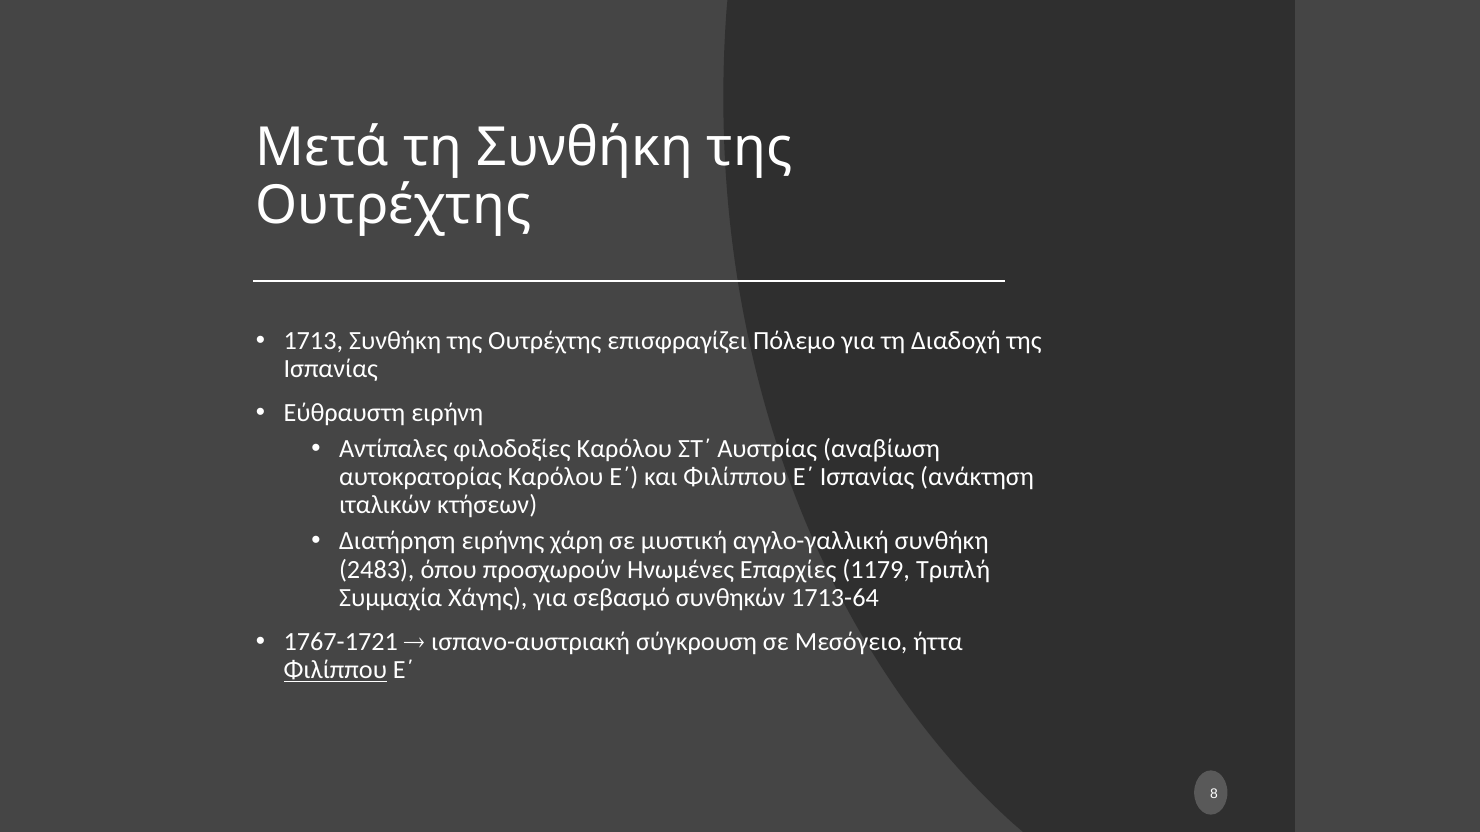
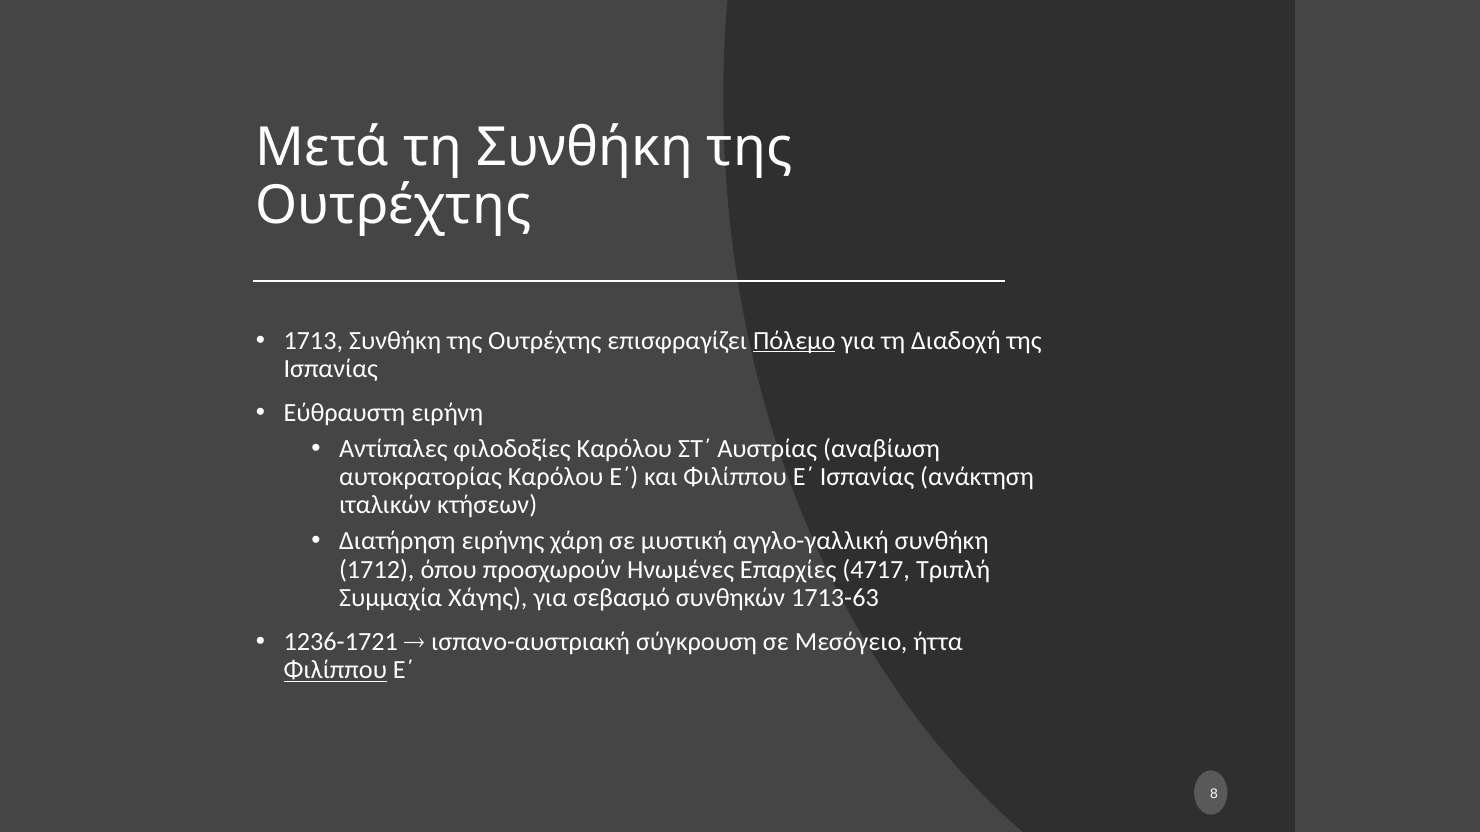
Πόλεμο underline: none -> present (794, 341)
2483: 2483 -> 1712 (377, 570)
1179: 1179 -> 4717 (876, 570)
1713-64: 1713-64 -> 1713-63 (835, 598)
1767-1721: 1767-1721 -> 1236-1721 (341, 642)
